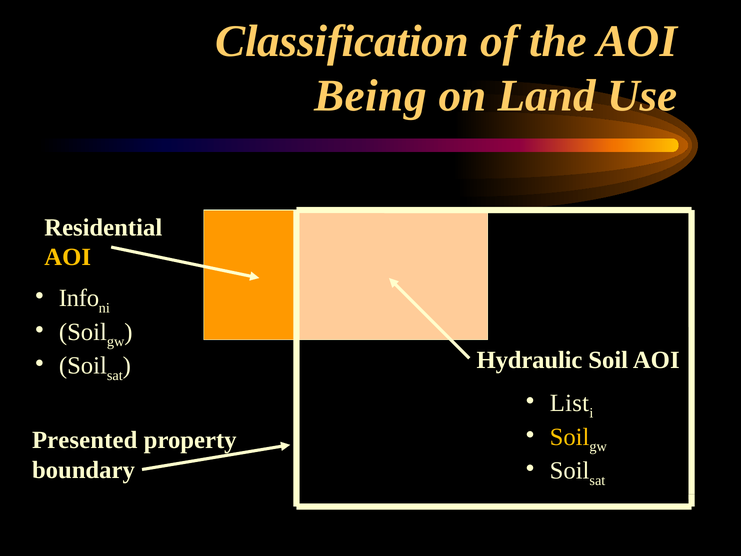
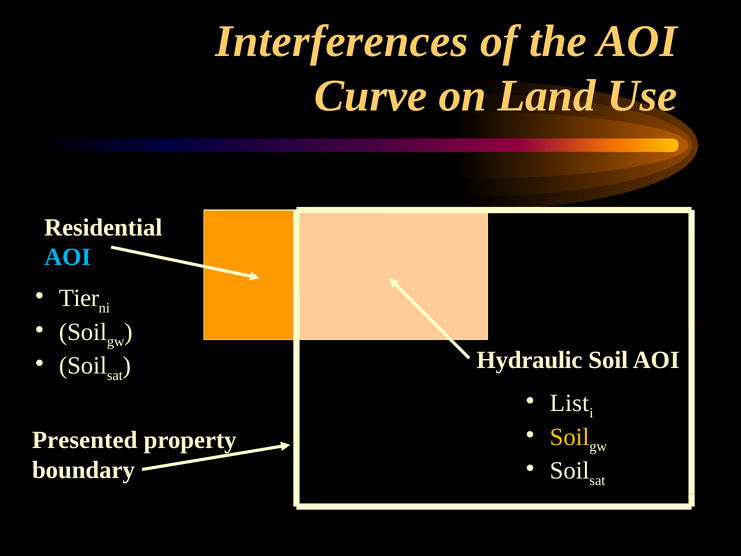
Classification: Classification -> Interferences (342, 41)
Being: Being -> Curve (371, 96)
AOI colour: yellow -> light blue (68, 257)
Info: Info -> Tier (79, 298)
